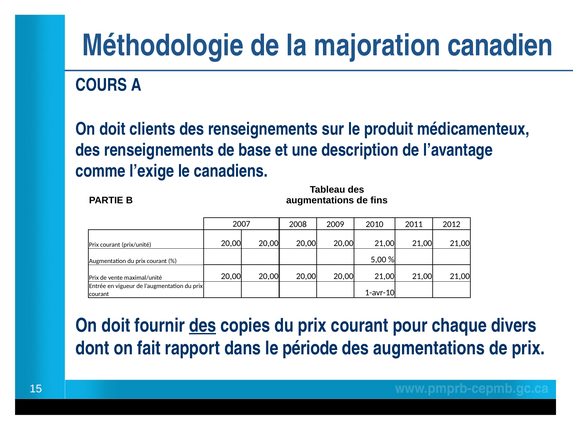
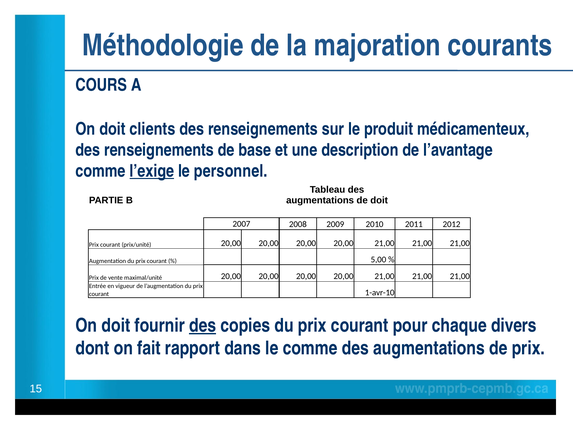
canadien: canadien -> courants (500, 45)
l’exige underline: none -> present (152, 171)
canadiens: canadiens -> personnel (231, 171)
de fins: fins -> doit (379, 200)
le période: période -> comme (310, 348)
